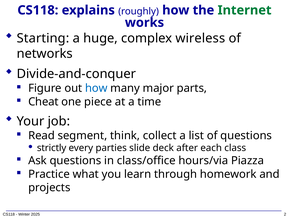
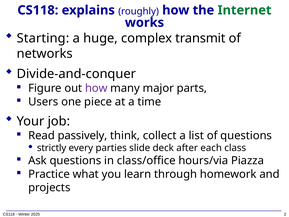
wireless: wireless -> transmit (200, 38)
how colour: blue -> purple (96, 88)
Cheat: Cheat -> Users (43, 102)
segment: segment -> passively (82, 135)
